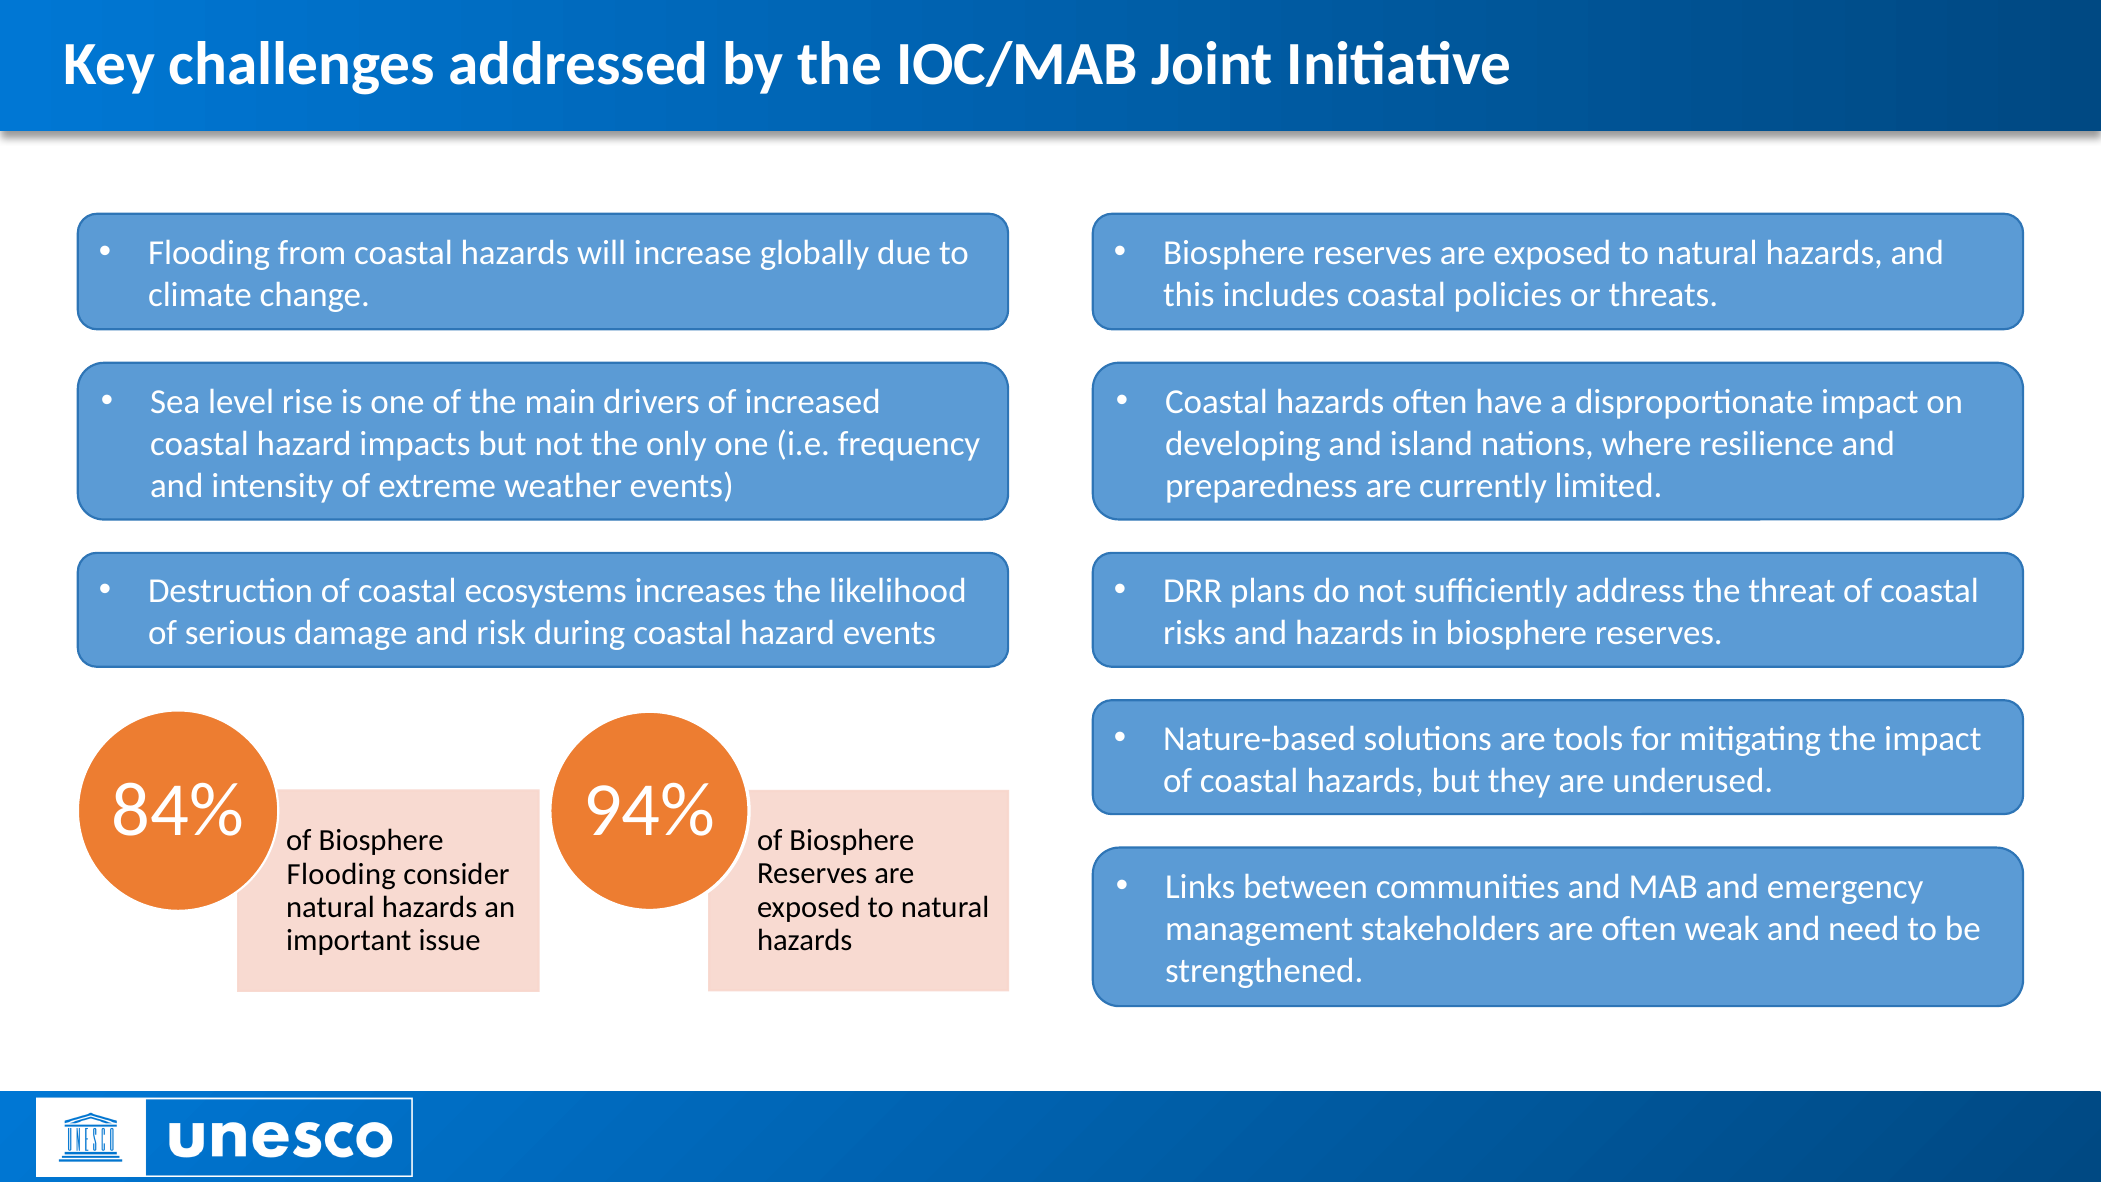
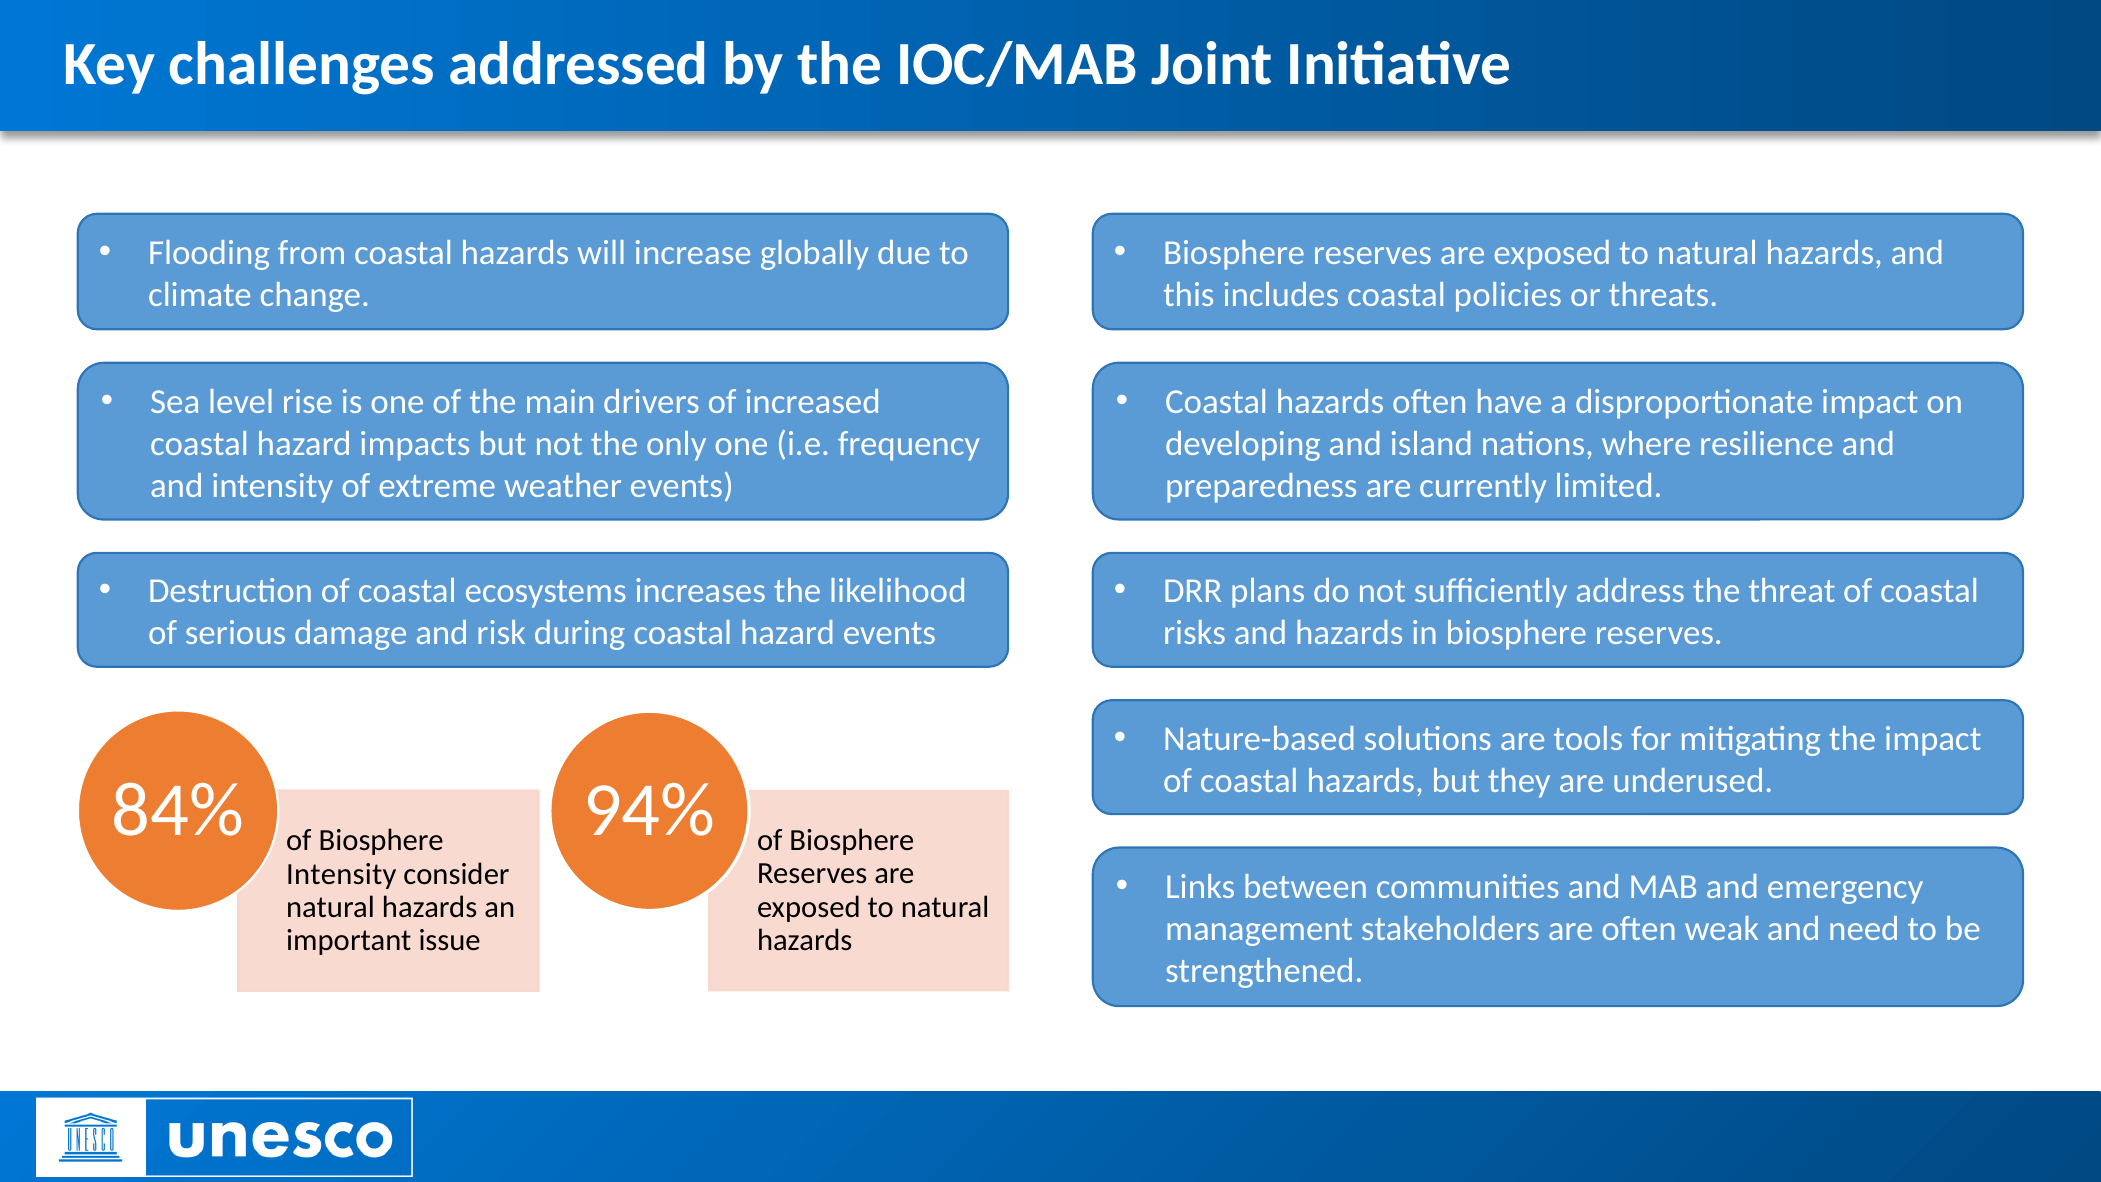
Flooding: Flooding -> Intensity (341, 874)
